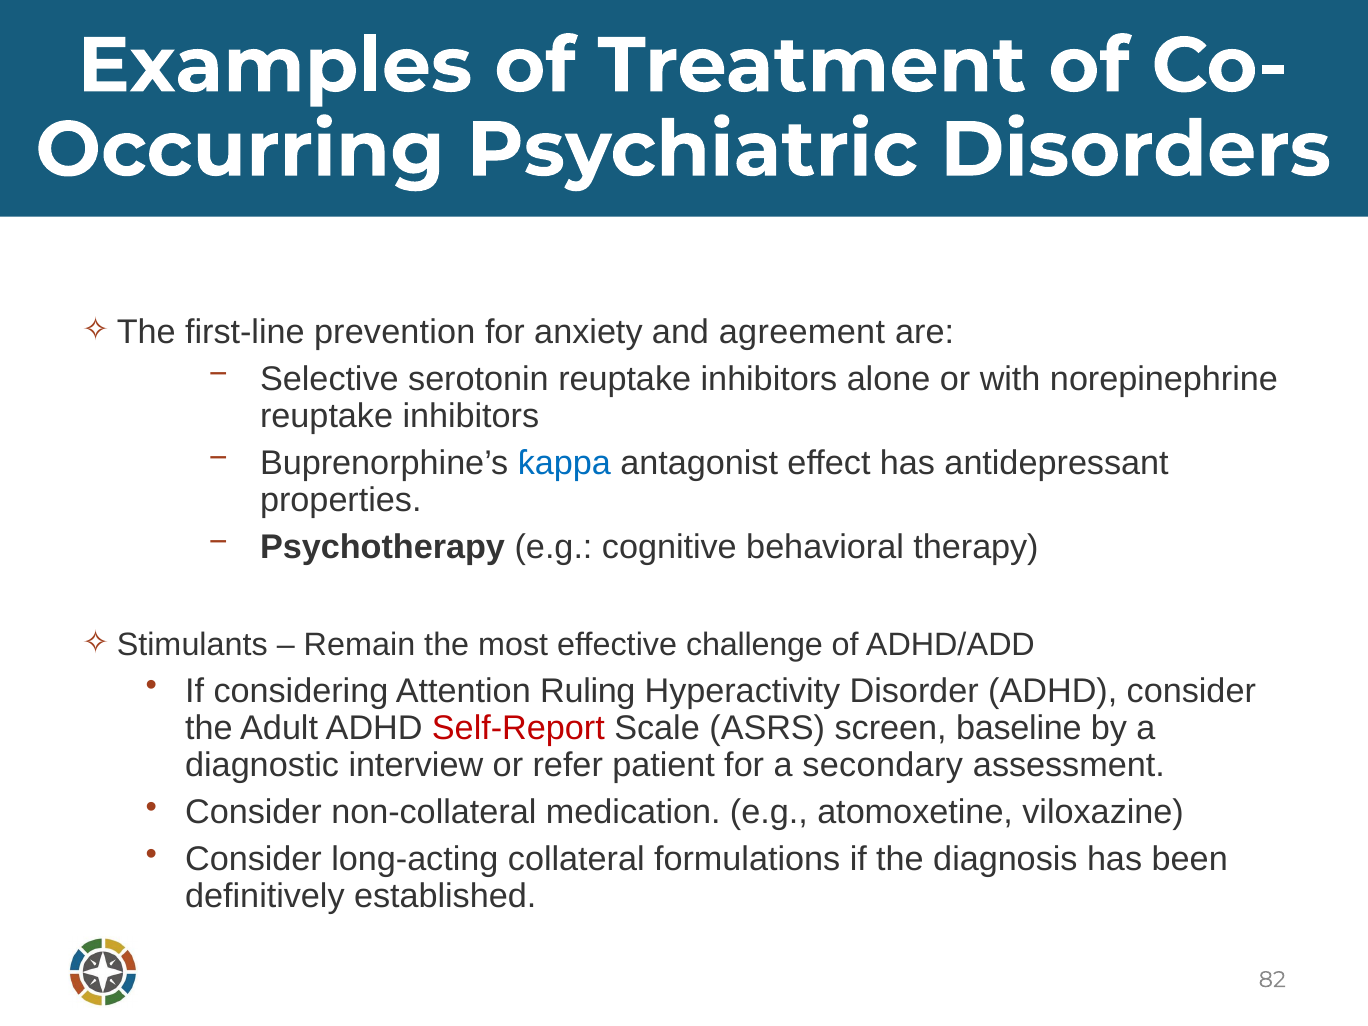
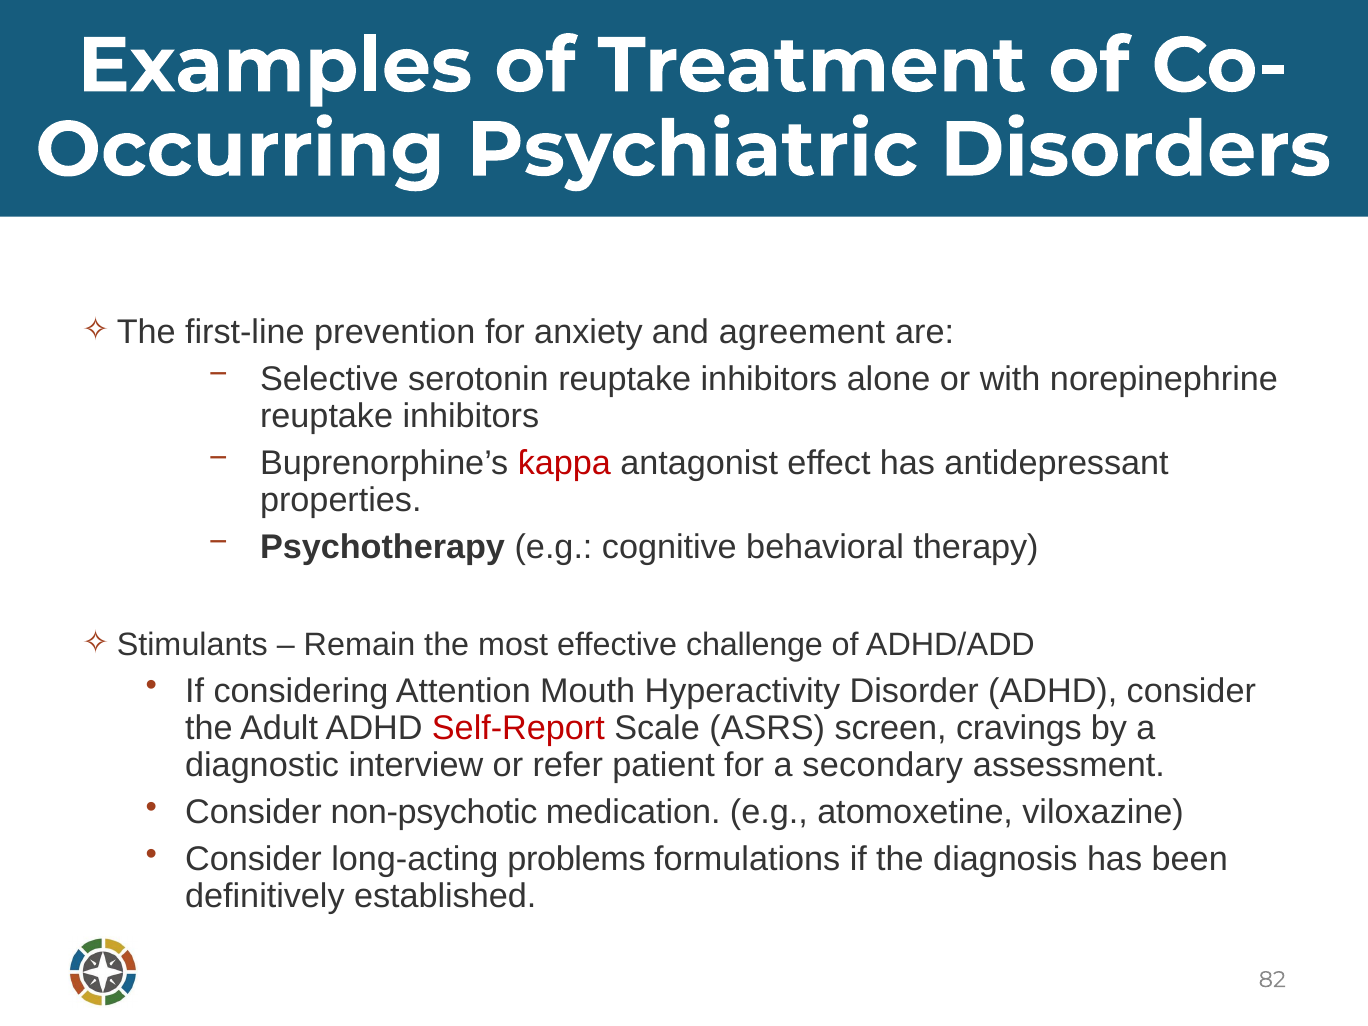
ƙappa colour: blue -> red (564, 464)
Ruling: Ruling -> Mouth (588, 691)
baseline: baseline -> cravings (1019, 728)
non-collateral: non-collateral -> non-psychotic (434, 812)
collateral: collateral -> problems (576, 860)
